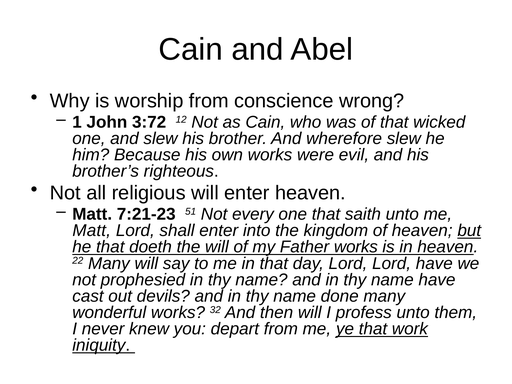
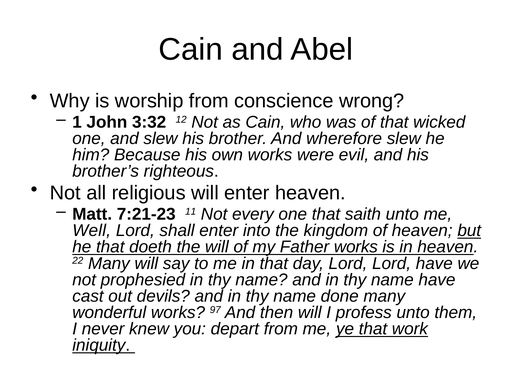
3:72: 3:72 -> 3:32 (149, 122)
51: 51 -> 11 (191, 211)
Matt: Matt -> Well (92, 231)
32: 32 -> 97 (215, 310)
